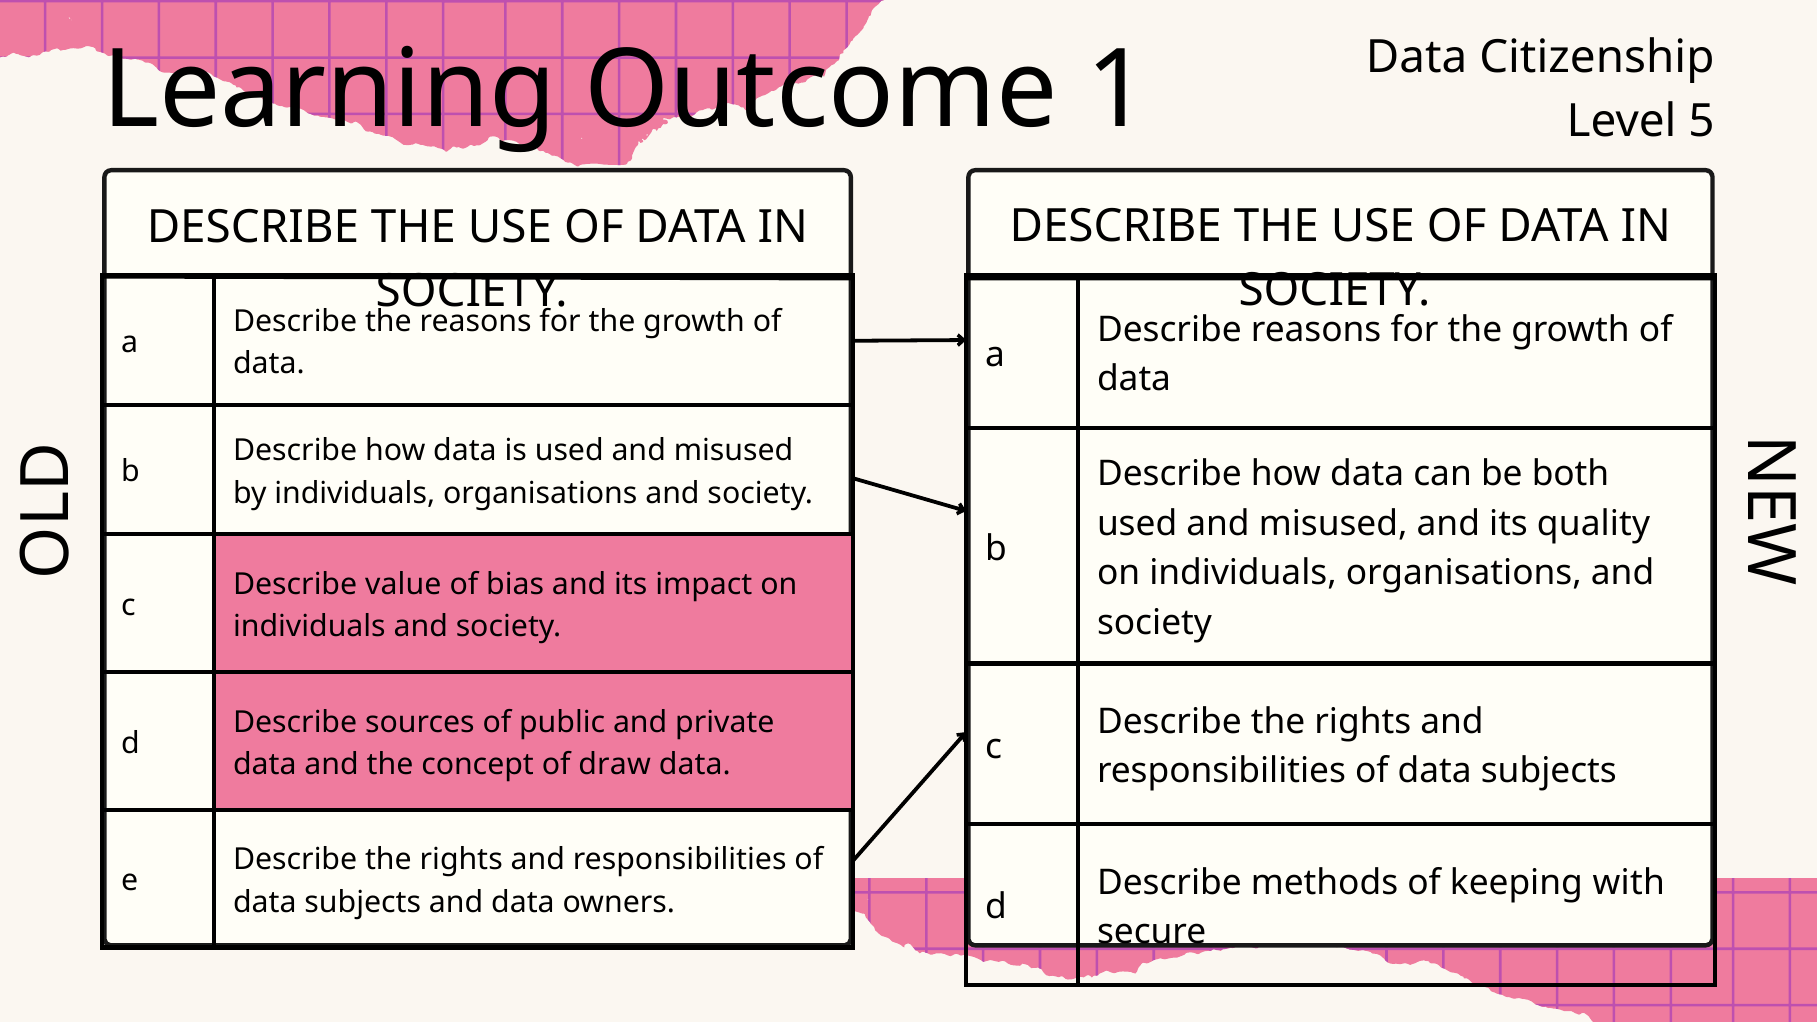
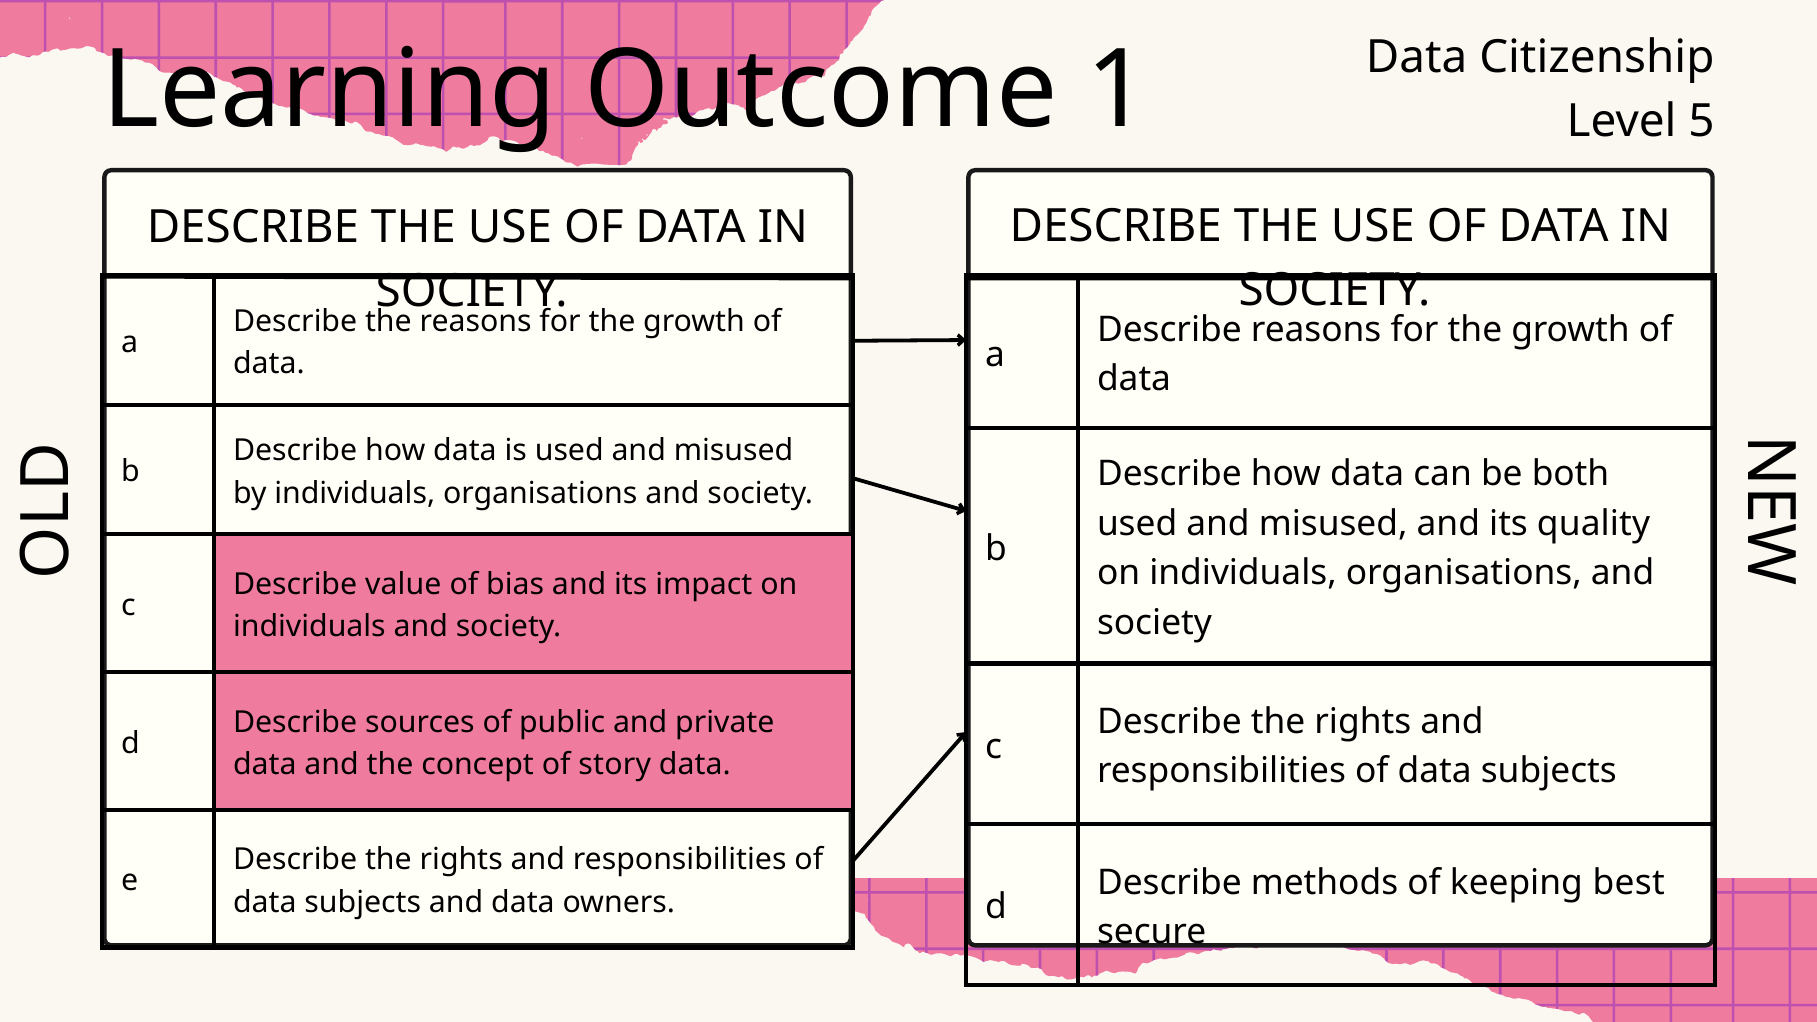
draw: draw -> story (615, 764)
with: with -> best (1629, 882)
